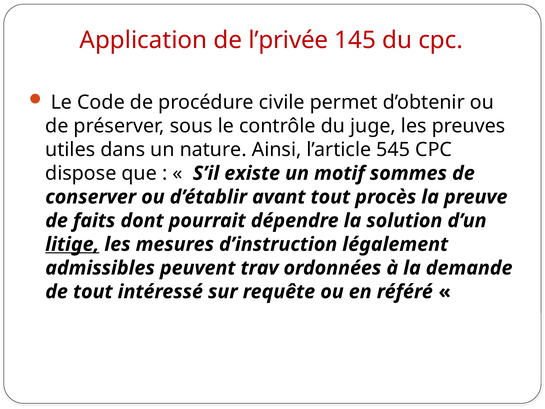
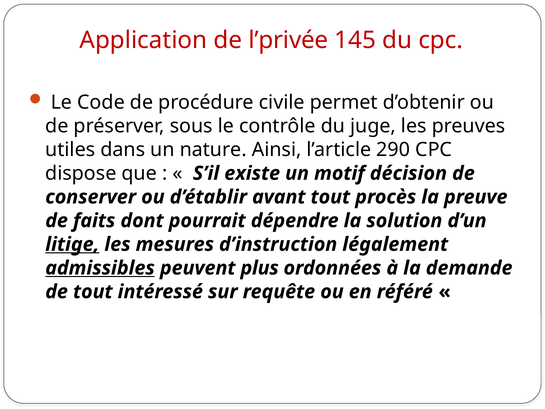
545: 545 -> 290 (393, 150)
sommes: sommes -> décision (408, 173)
admissibles underline: none -> present (100, 268)
trav: trav -> plus (260, 268)
